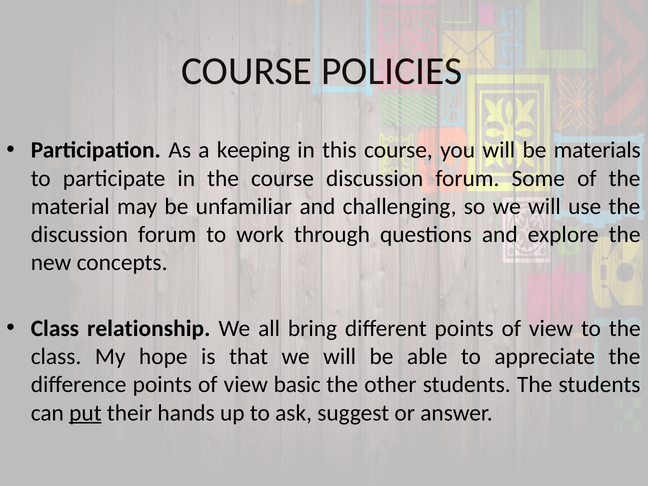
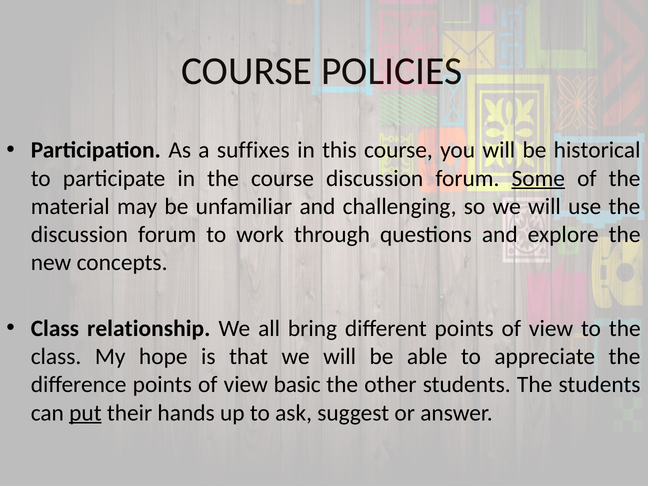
keeping: keeping -> suffixes (253, 150)
materials: materials -> historical (597, 150)
Some underline: none -> present (538, 178)
